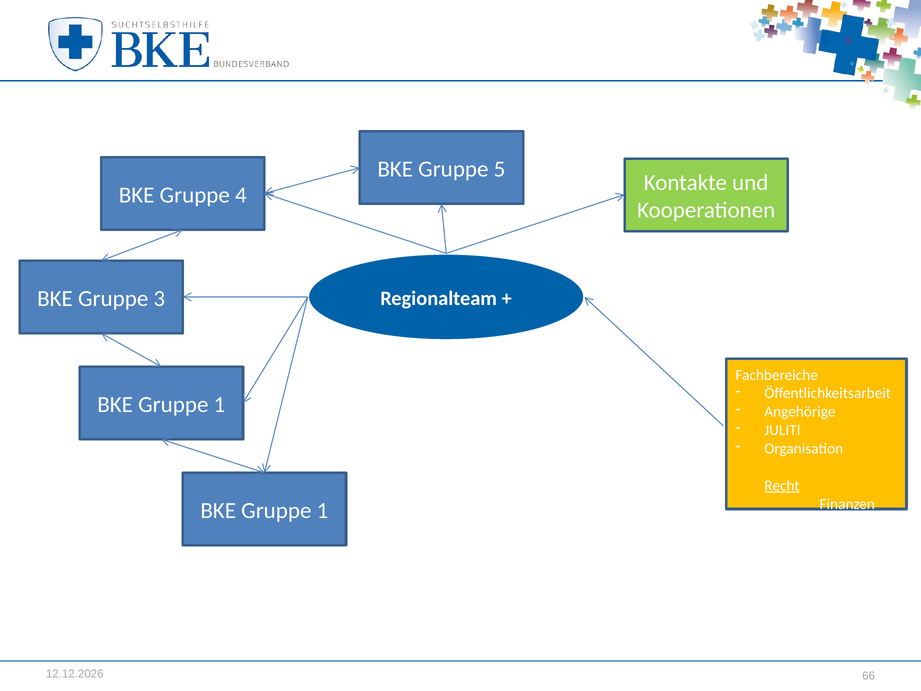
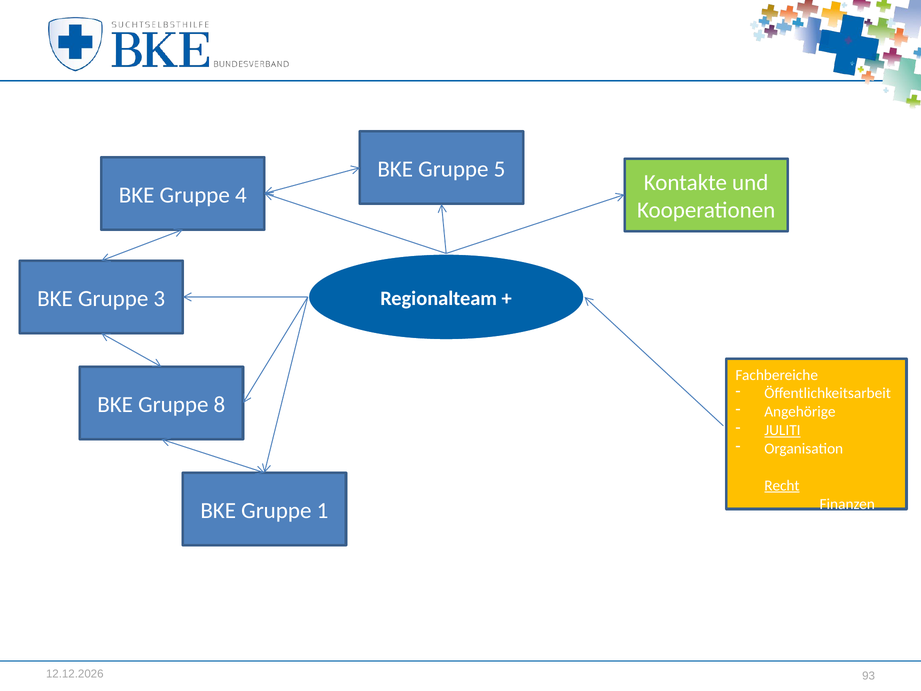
1: 1 -> 8 (219, 404)
JULITI underline: none -> present (782, 430)
66: 66 -> 93 (869, 676)
